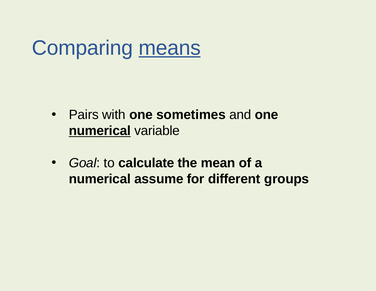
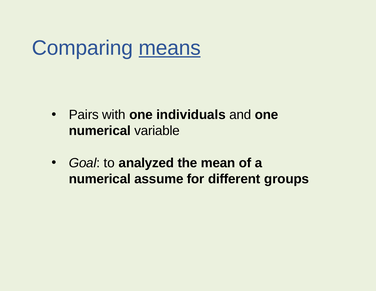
sometimes: sometimes -> individuals (191, 115)
numerical underline: present -> none (100, 131)
calculate: calculate -> analyzed (146, 163)
